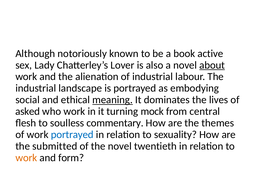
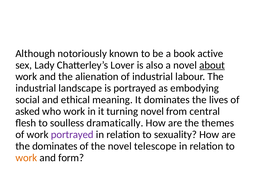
meaning underline: present -> none (113, 100)
turning mock: mock -> novel (152, 111)
commentary: commentary -> dramatically (115, 123)
portrayed colour: blue -> purple (72, 134)
the submitted: submitted -> dominates (55, 146)
twentieth: twentieth -> telescope (155, 146)
